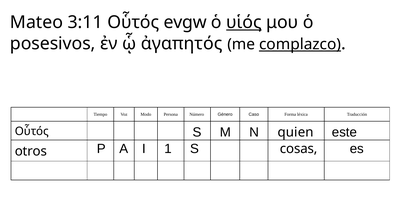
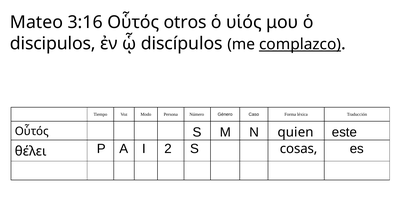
3:11: 3:11 -> 3:16 (85, 22)
evgw: evgw -> otros (185, 22)
υἱός underline: present -> none (244, 22)
posesivos: posesivos -> discipulos (53, 44)
ἀγαπητός: ἀγαπητός -> discípulos (182, 44)
1: 1 -> 2 (168, 149)
otros: otros -> θέλει (31, 151)
